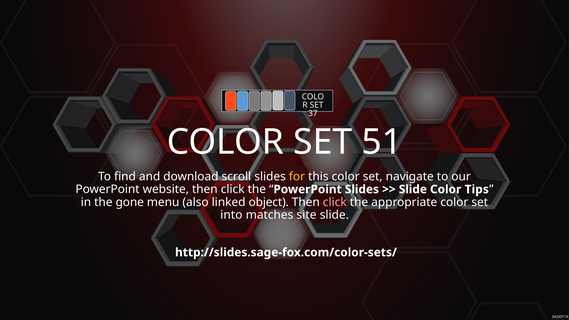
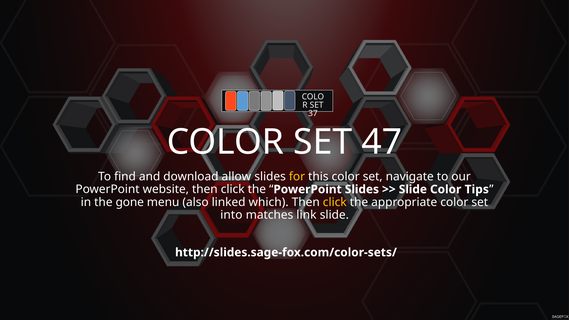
51: 51 -> 47 (382, 142)
scroll: scroll -> allow (236, 177)
object: object -> which (269, 202)
click colour: pink -> yellow (335, 202)
site: site -> link (306, 215)
